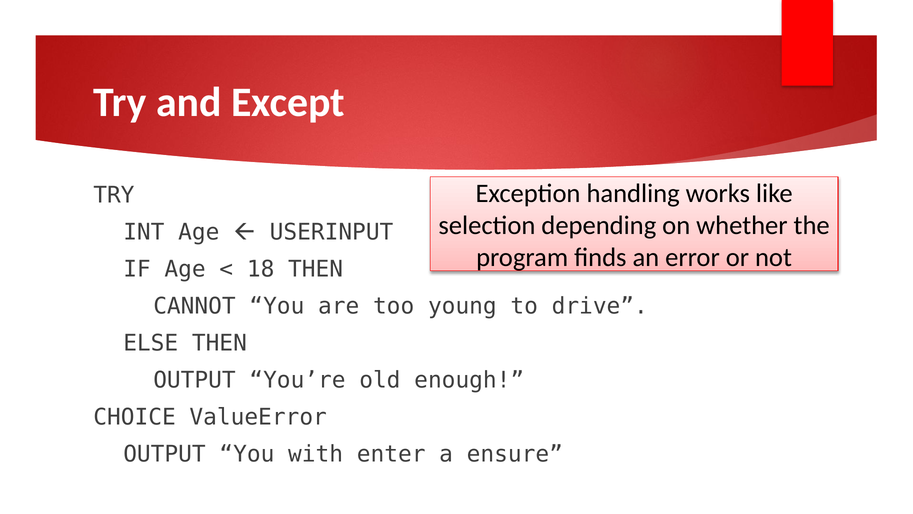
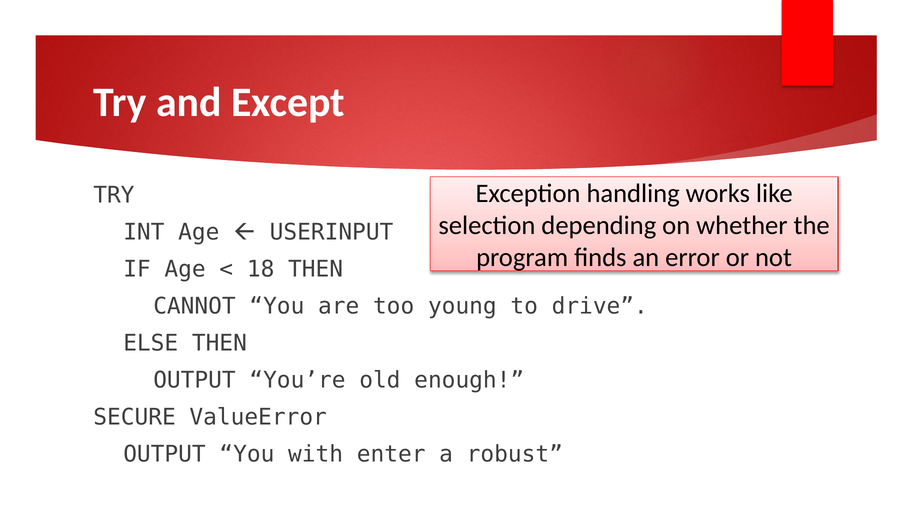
CHOICE: CHOICE -> SECURE (135, 417)
ensure: ensure -> robust (515, 454)
